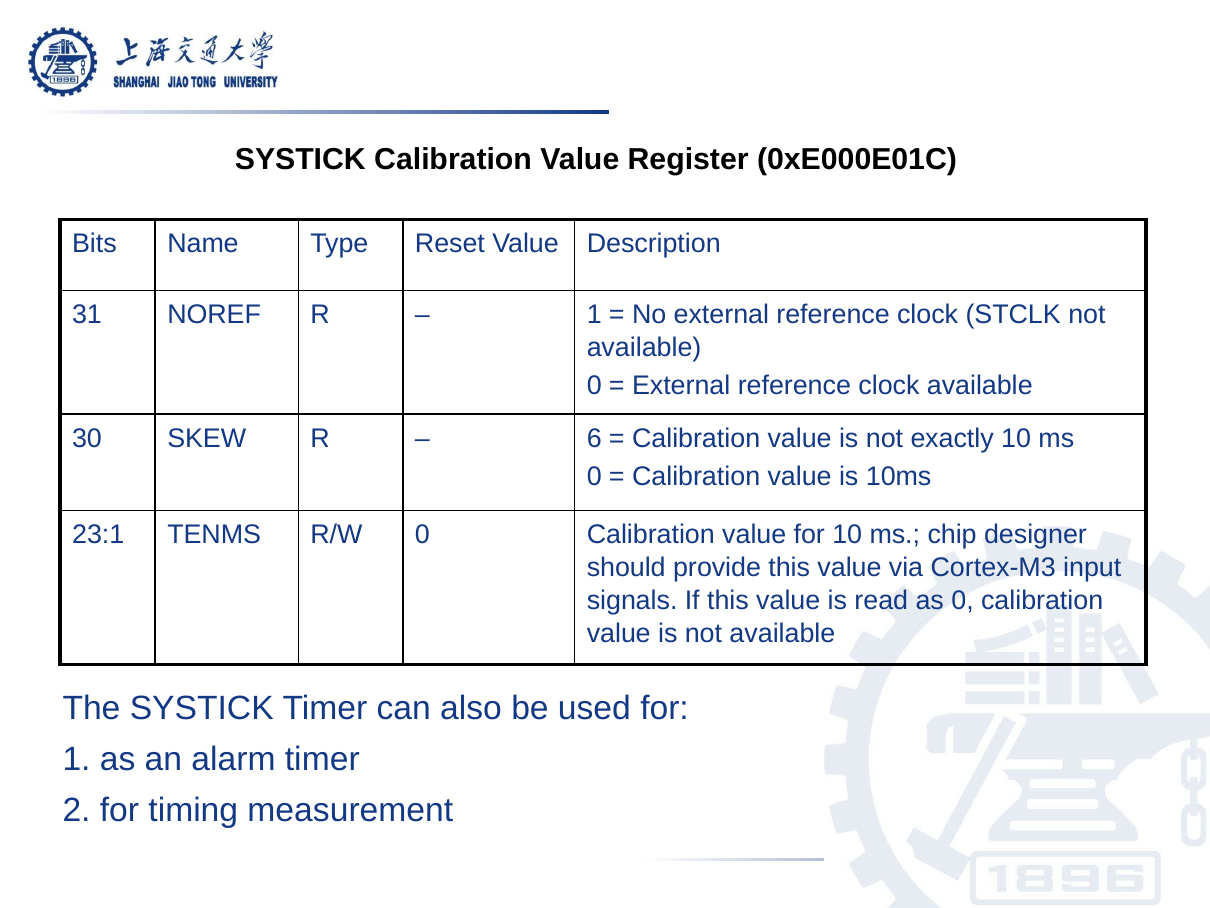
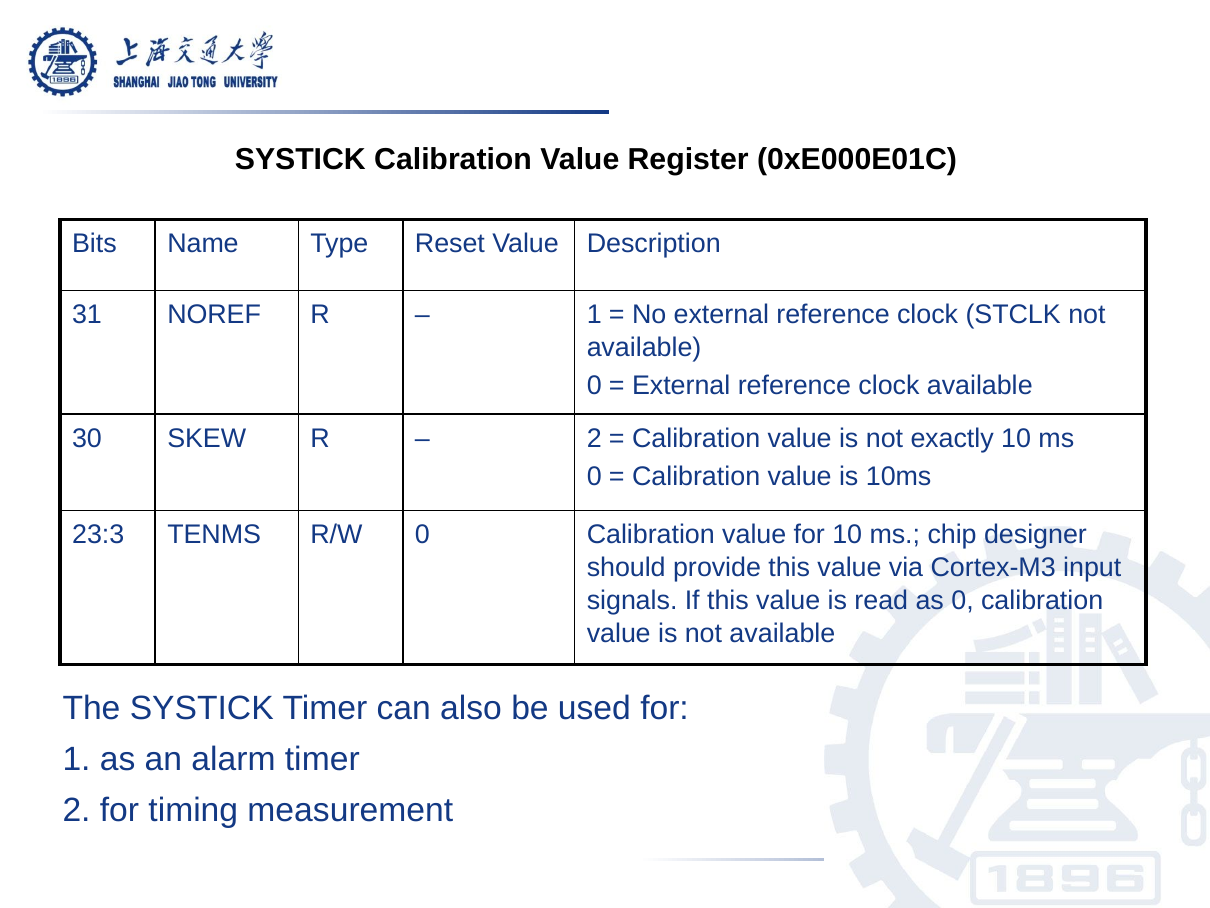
6: 6 -> 2 (594, 438)
23:1: 23:1 -> 23:3 (98, 535)
